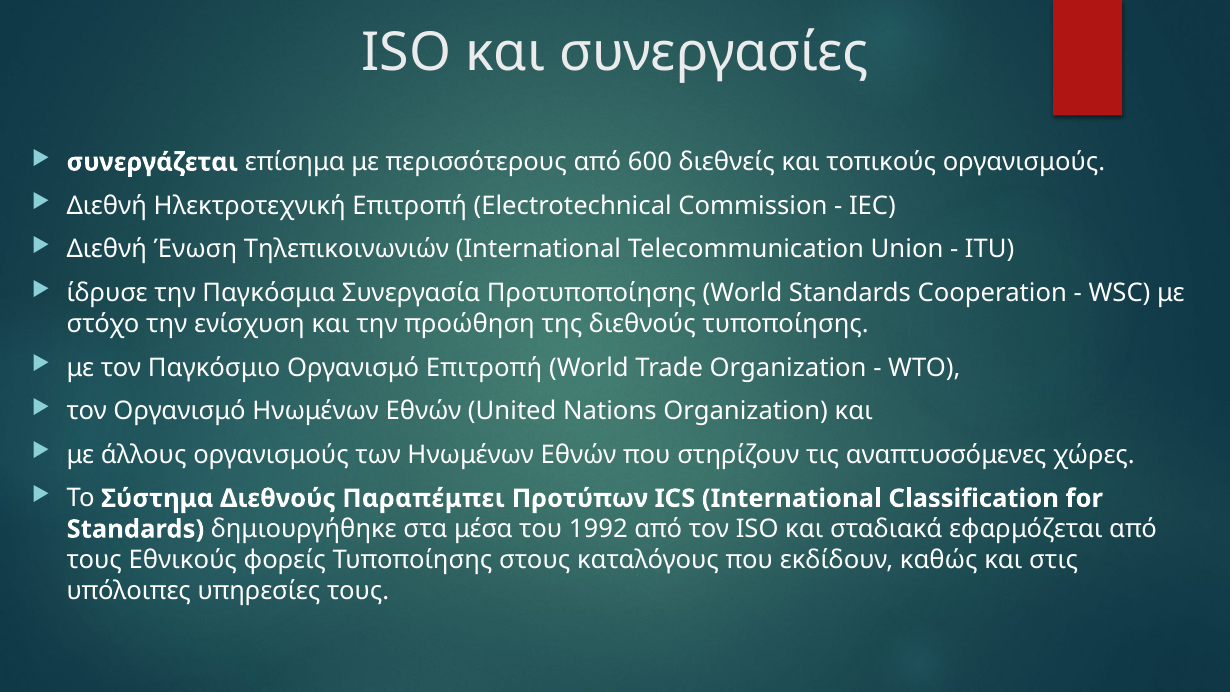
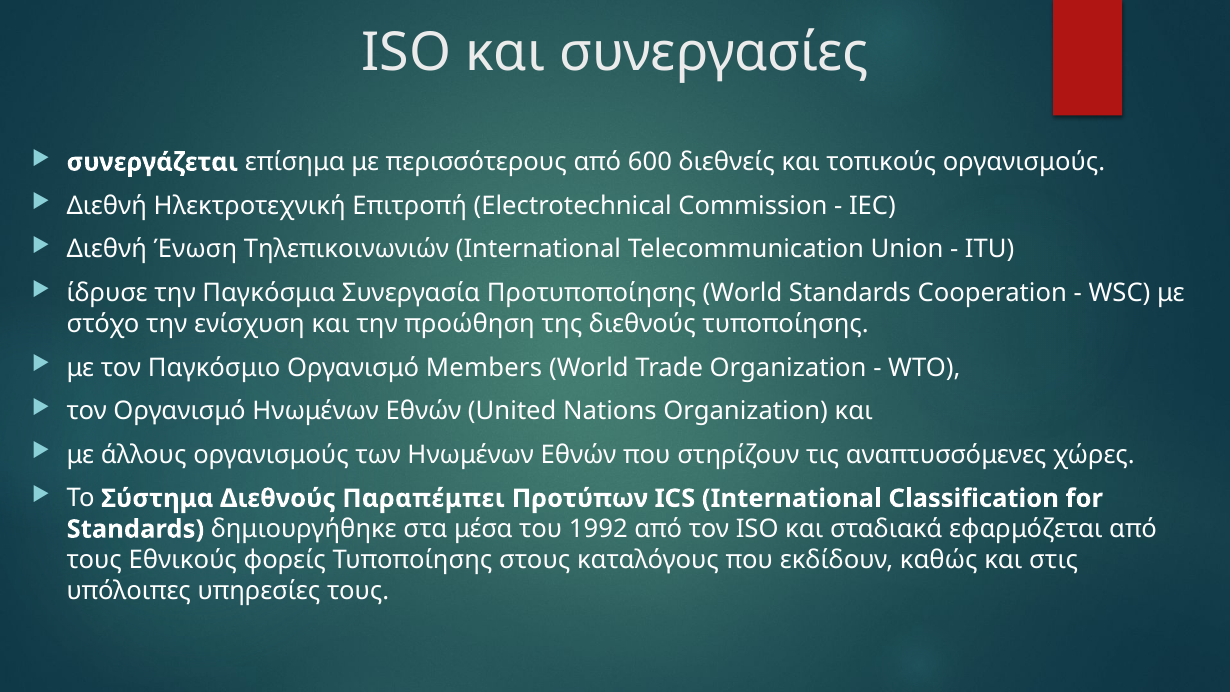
Οργανισμό Επιτροπή: Επιτροπή -> Members (484, 367)
